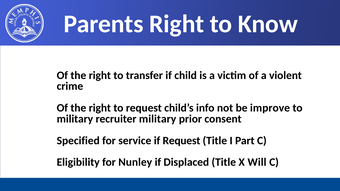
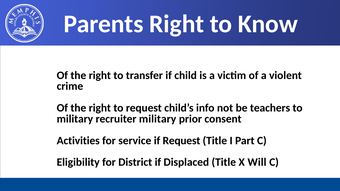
improve: improve -> teachers (270, 108)
Specified: Specified -> Activities (78, 141)
Nunley: Nunley -> District (135, 162)
